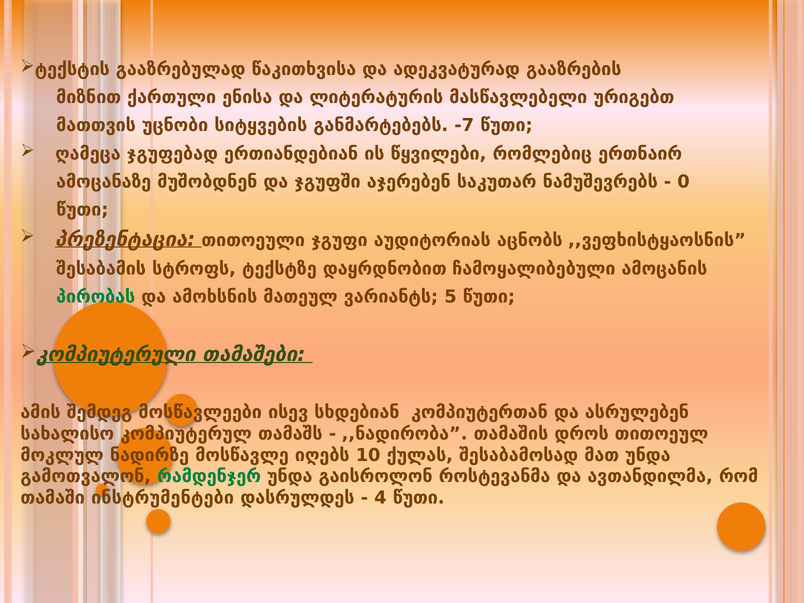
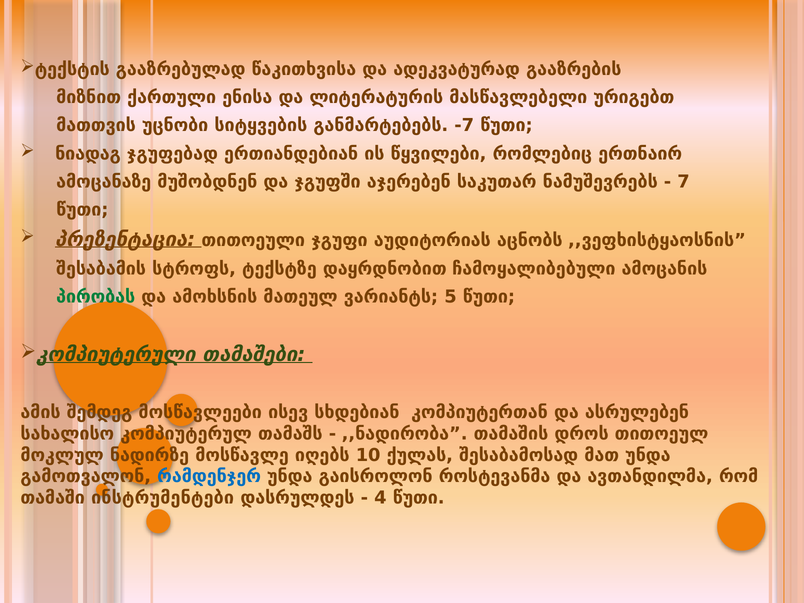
ღამეცა: ღამეცა -> ნიადაგ (88, 154)
0: 0 -> 7 (684, 182)
რამდენჯერ colour: green -> blue (209, 477)
